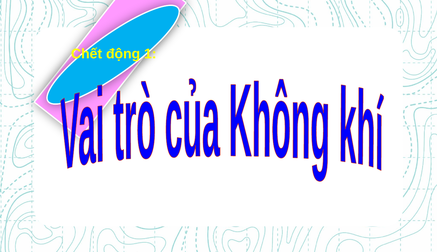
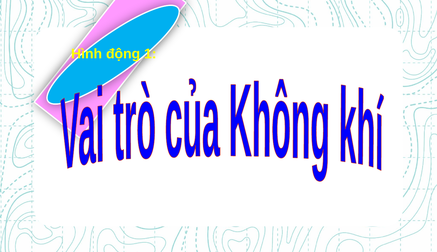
Chết: Chết -> Hình (87, 54)
